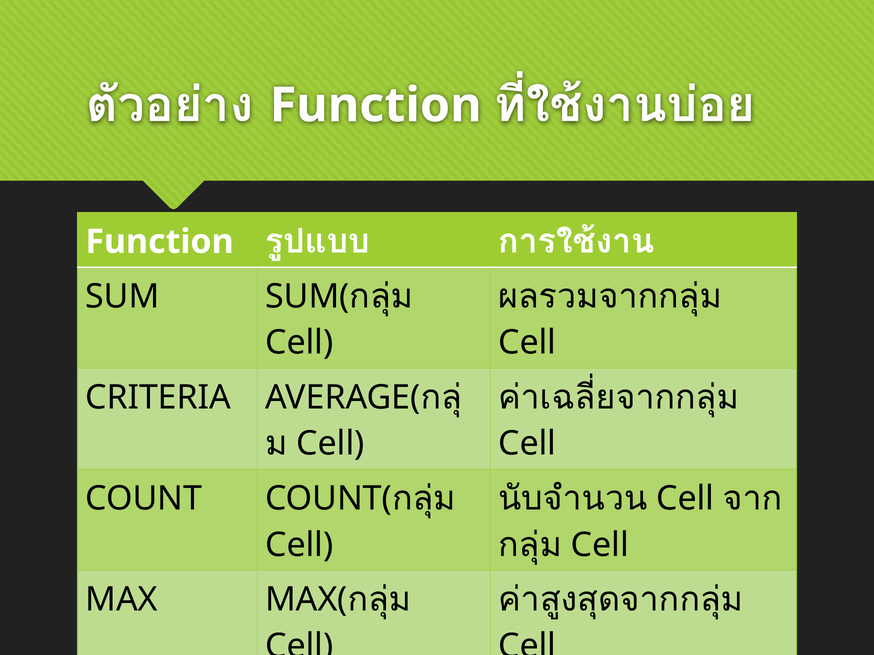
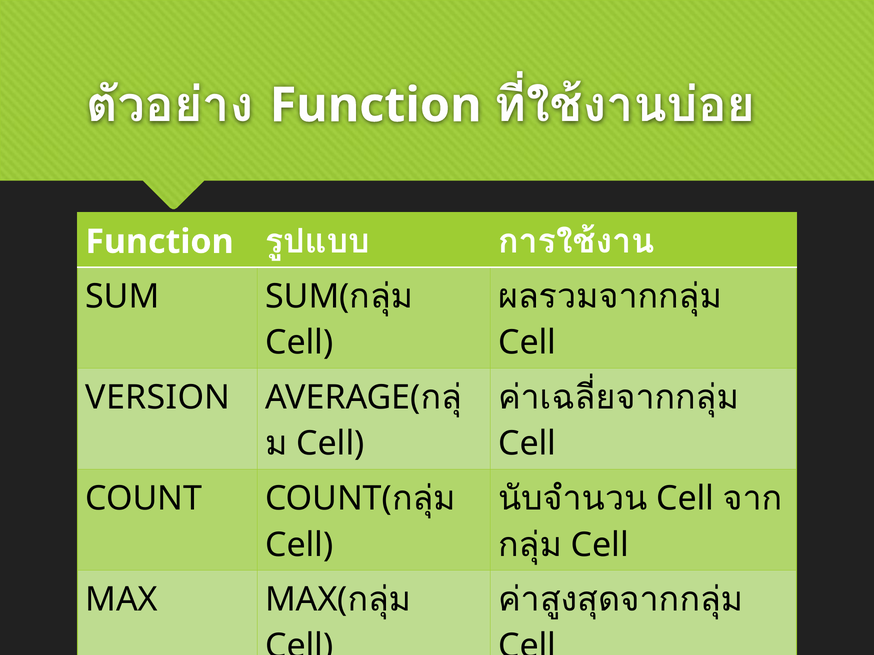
CRITERIA: CRITERIA -> VERSION (158, 398)
